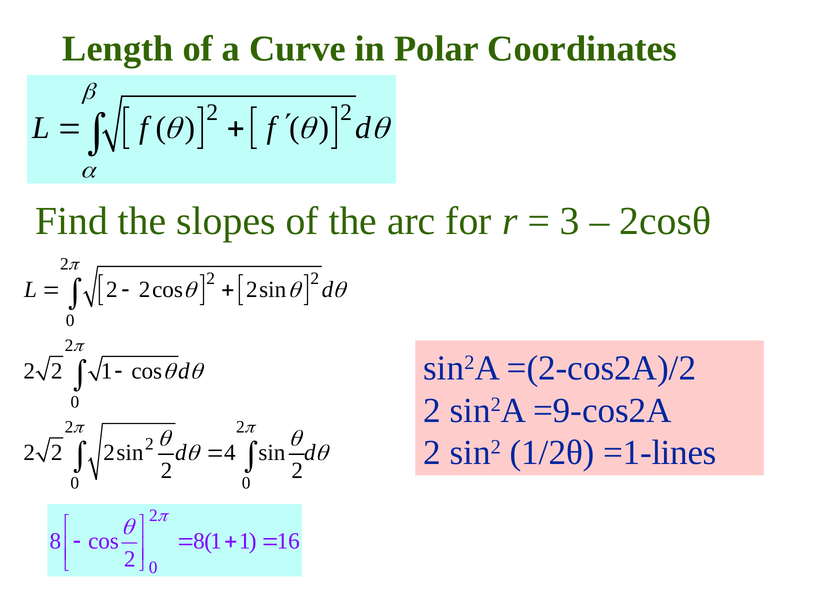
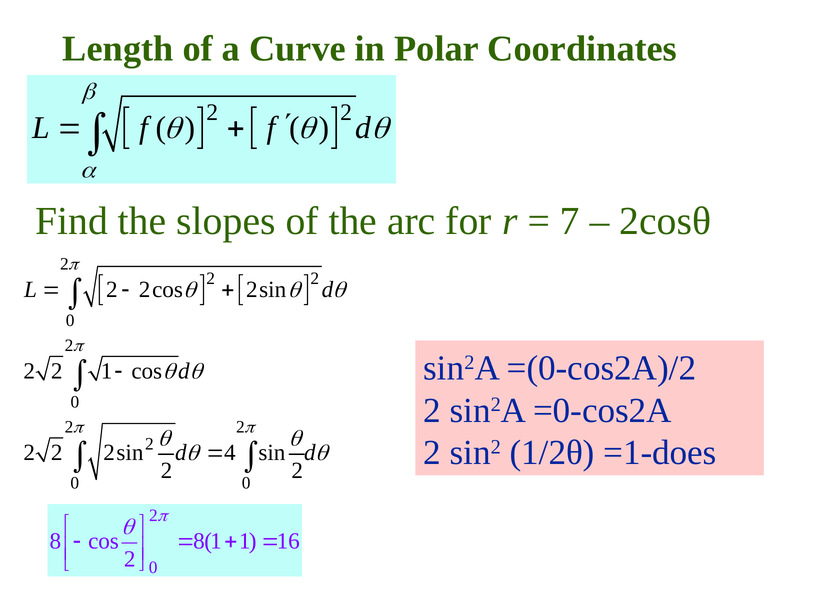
3: 3 -> 7 (570, 221)
=(2-cos2A)/2: =(2-cos2A)/2 -> =(0-cos2A)/2 (601, 368)
=9-cos2A: =9-cos2A -> =0-cos2A (602, 410)
=1-lines: =1-lines -> =1-does (660, 452)
